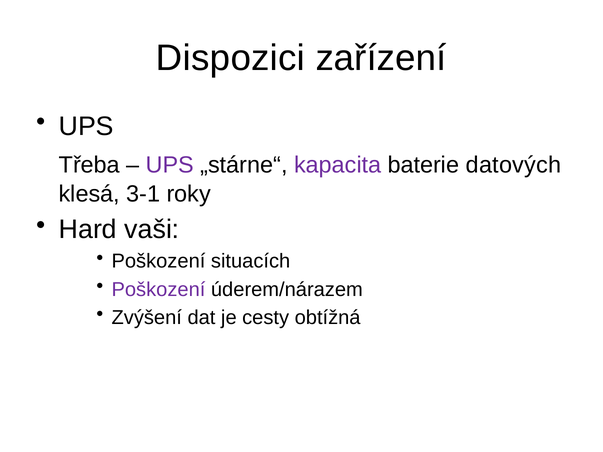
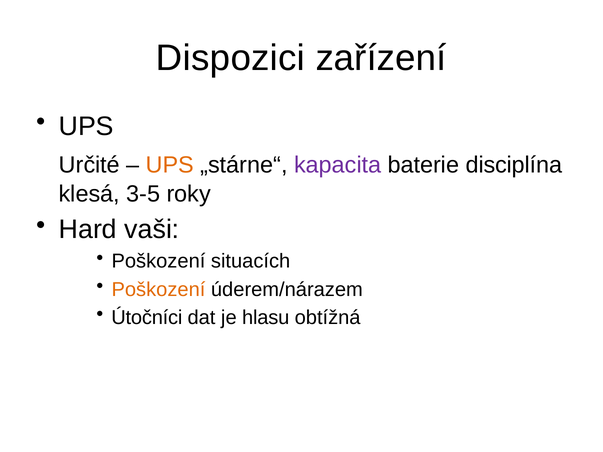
Třeba: Třeba -> Určité (89, 165)
UPS colour: purple -> orange (170, 165)
datových: datových -> disciplína (514, 165)
3-1: 3-1 -> 3-5 (143, 194)
Poškození colour: purple -> orange (158, 290)
Zvýšení: Zvýšení -> Útočníci (147, 318)
cesty: cesty -> hlasu (266, 318)
